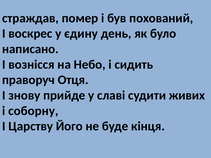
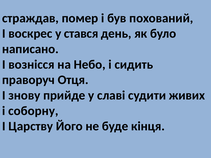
єдину: єдину -> стався (81, 34)
